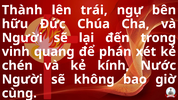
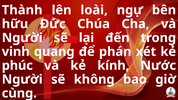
trái: trái -> loài (94, 10)
chén: chén -> phúc (17, 66)
